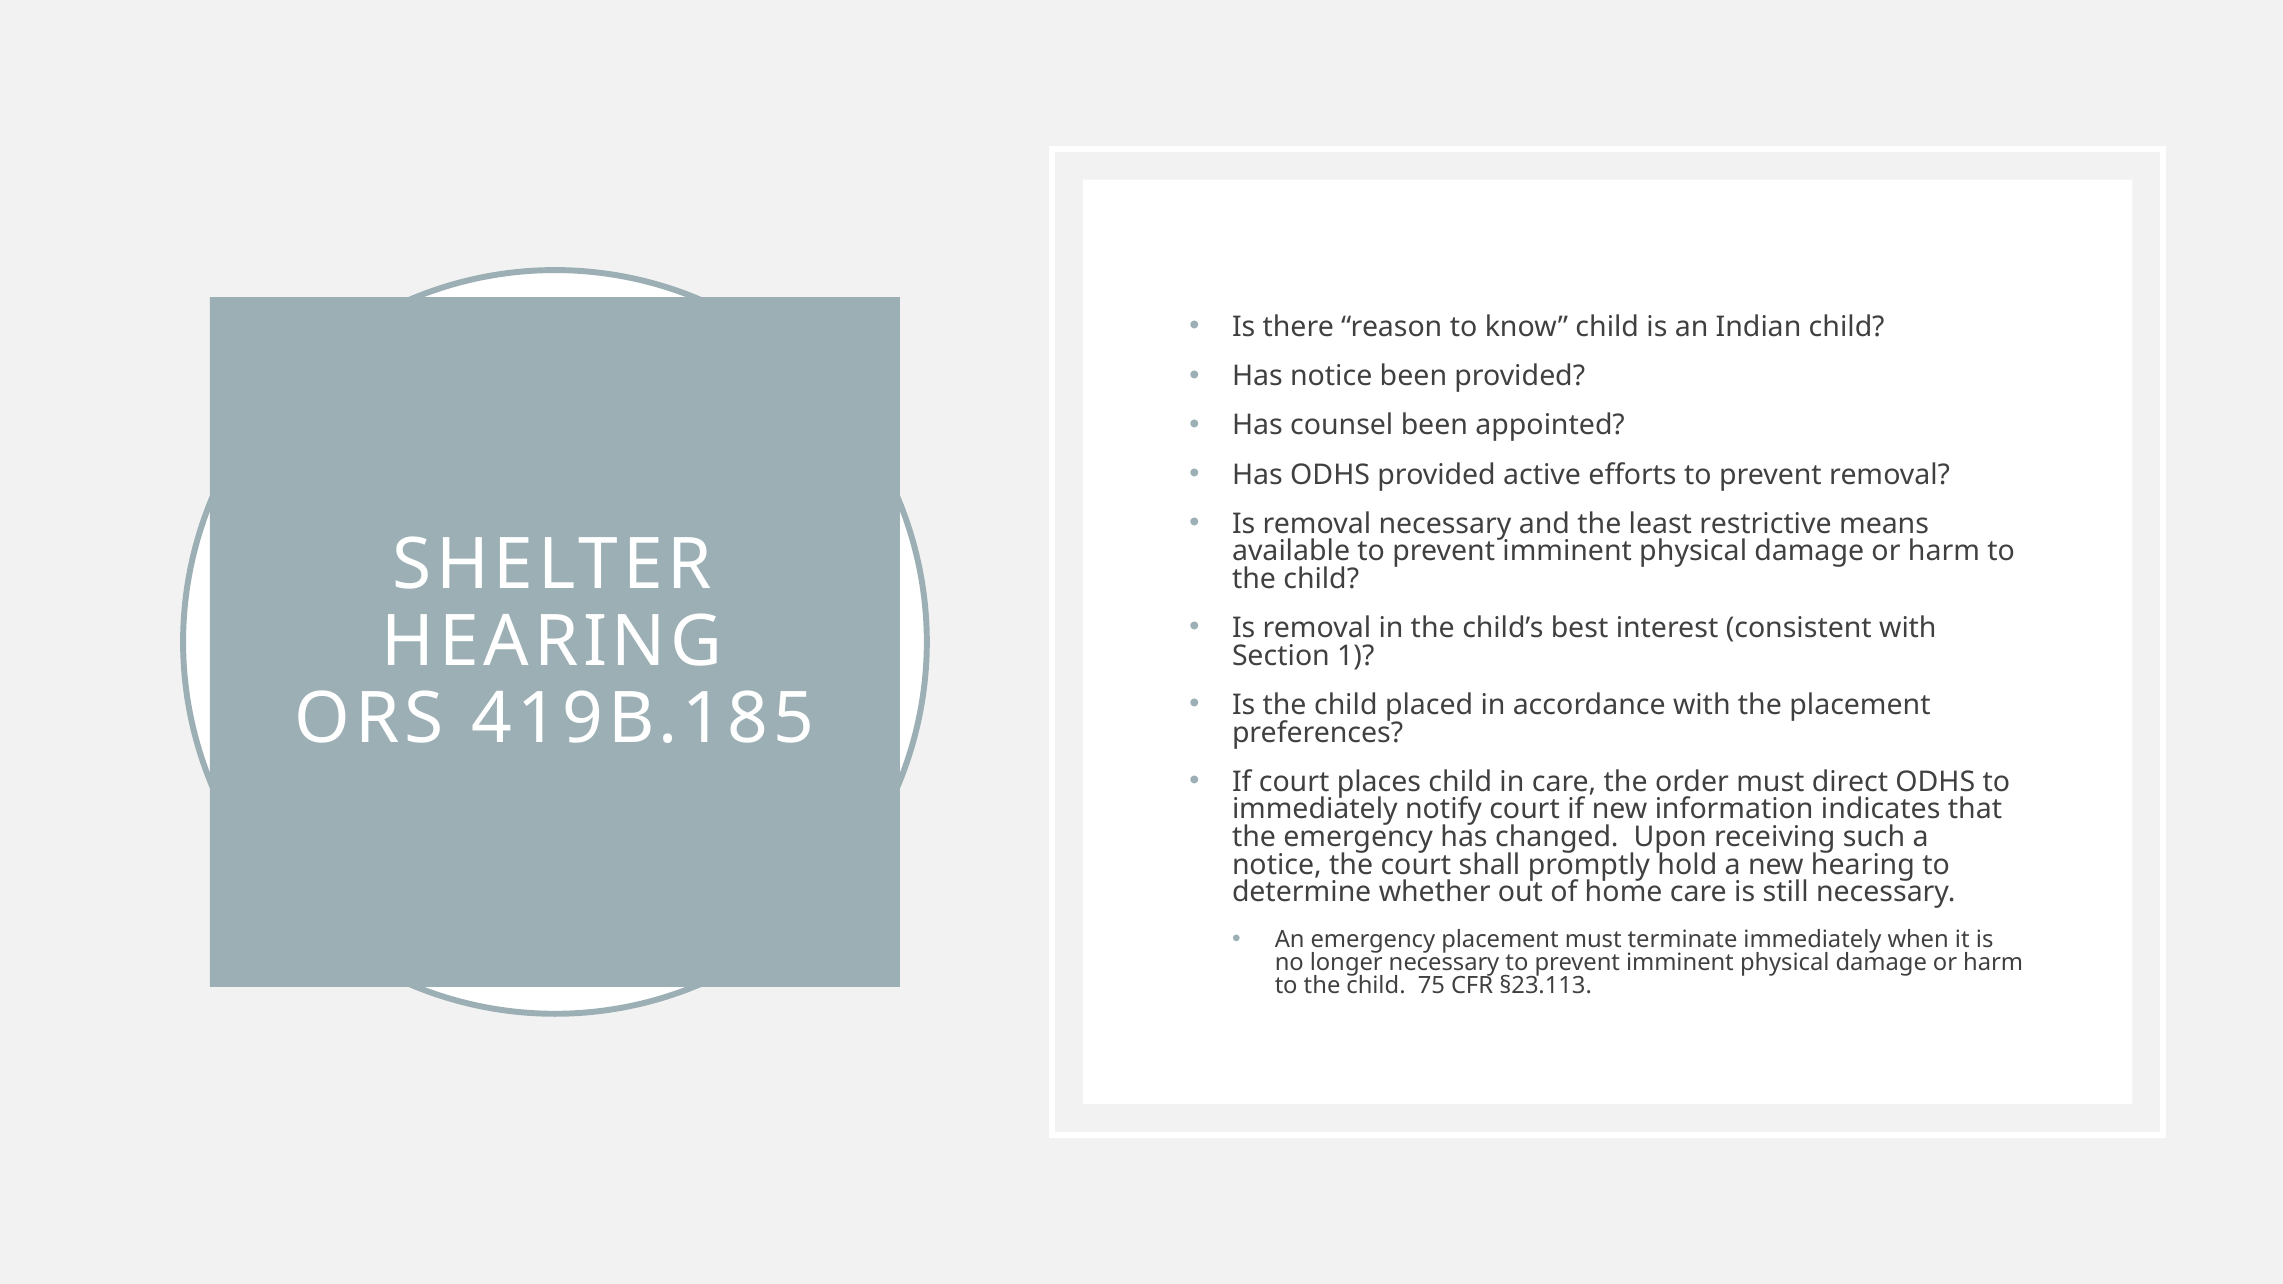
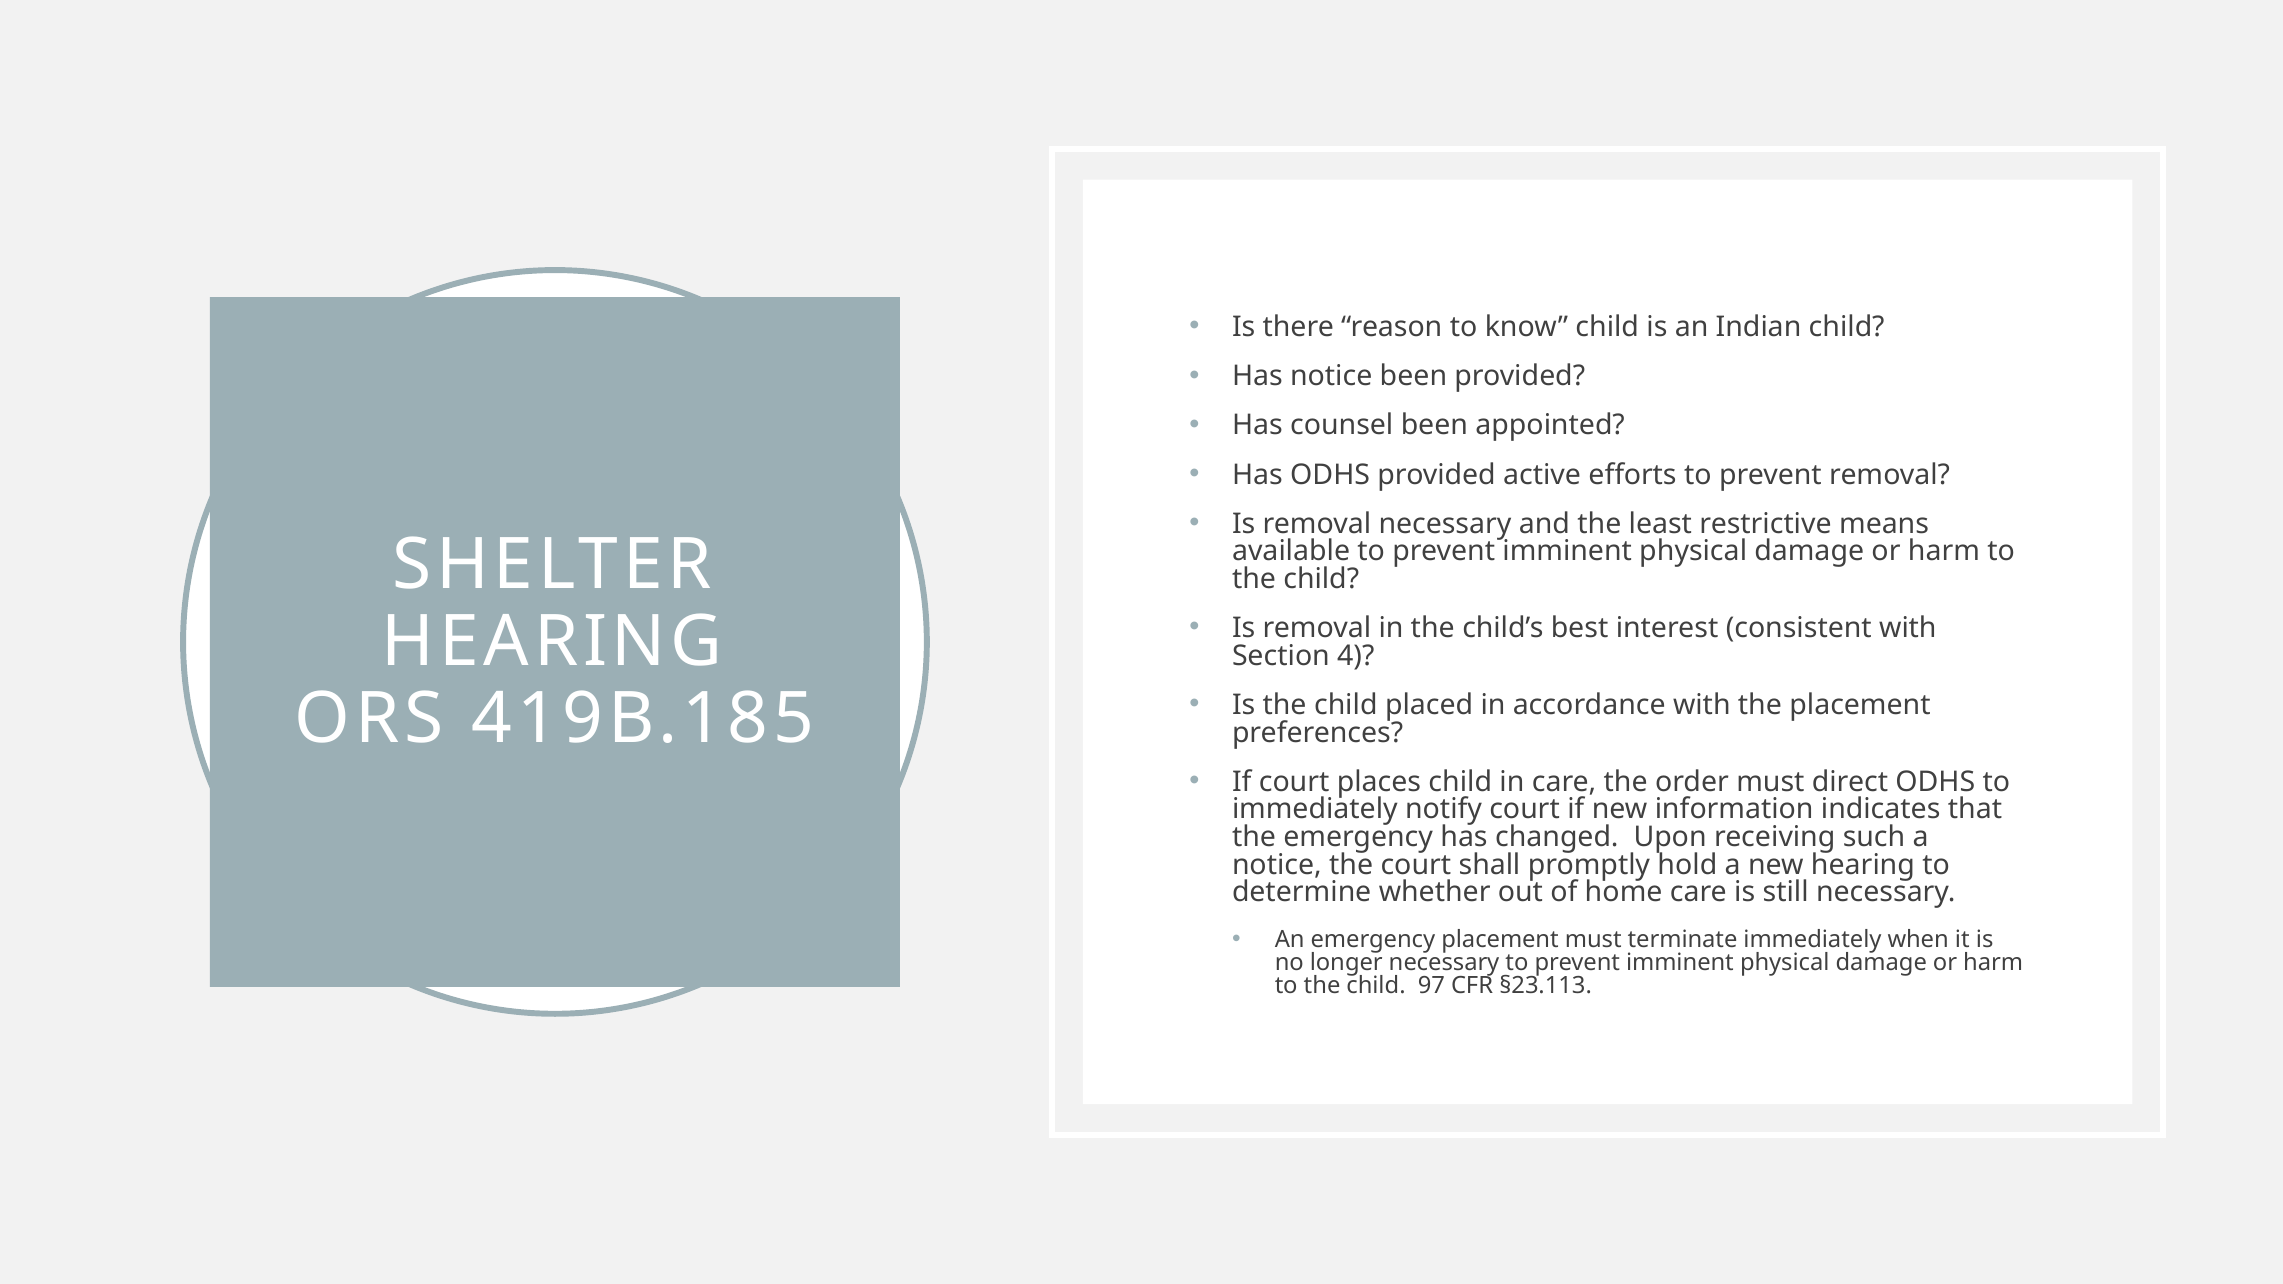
1: 1 -> 4 (1356, 656)
75: 75 -> 97 (1431, 986)
